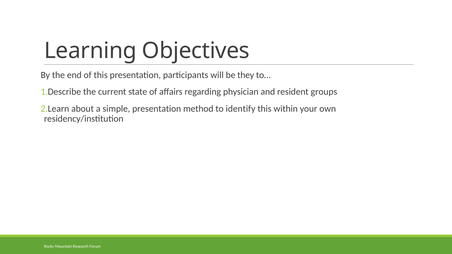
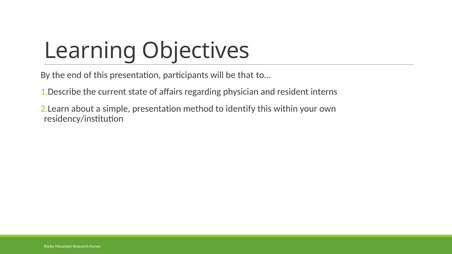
they: they -> that (246, 75)
groups: groups -> interns (324, 92)
